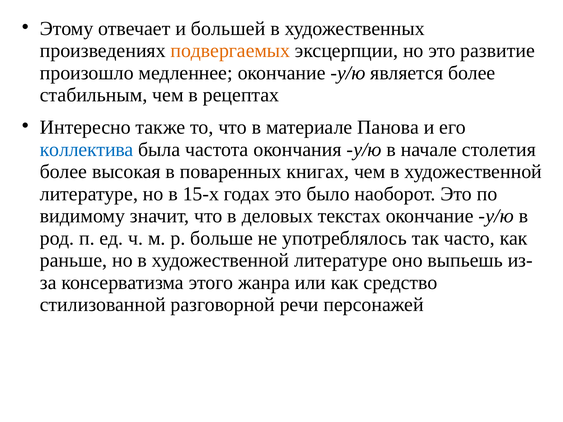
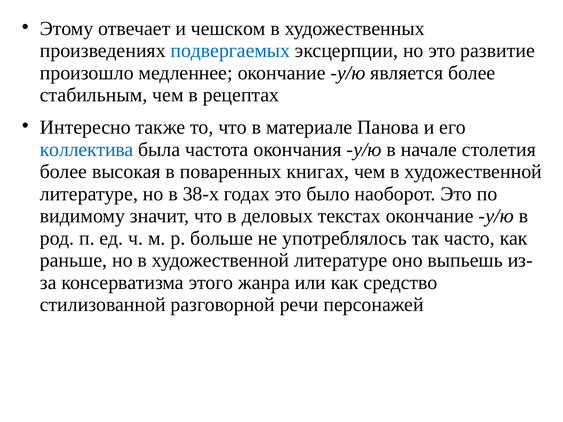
большей: большей -> чешском (228, 29)
подвергаемых colour: orange -> blue (230, 51)
15-х: 15-х -> 38-х (201, 194)
